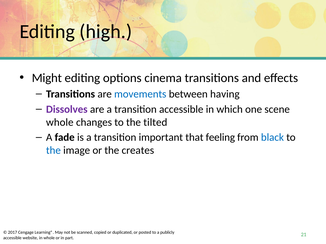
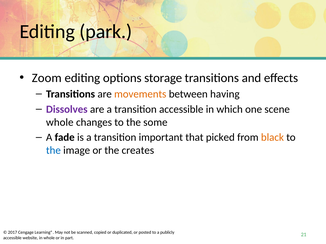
high: high -> park (106, 32)
Might: Might -> Zoom (47, 78)
cinema: cinema -> storage (163, 78)
movements colour: blue -> orange (140, 94)
tilted: tilted -> some (155, 122)
feeling: feeling -> picked (220, 138)
black colour: blue -> orange (272, 138)
